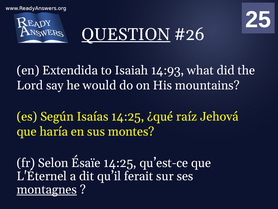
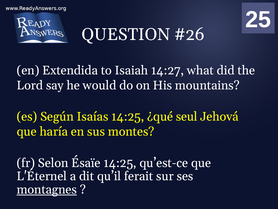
QUESTION underline: present -> none (126, 34)
14:93: 14:93 -> 14:27 (168, 70)
raíz: raíz -> seul (187, 116)
